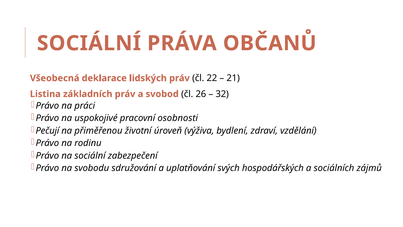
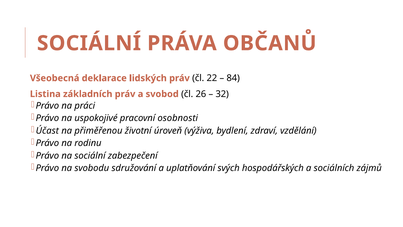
21: 21 -> 84 (233, 78)
Pečují: Pečují -> Účast (47, 131)
